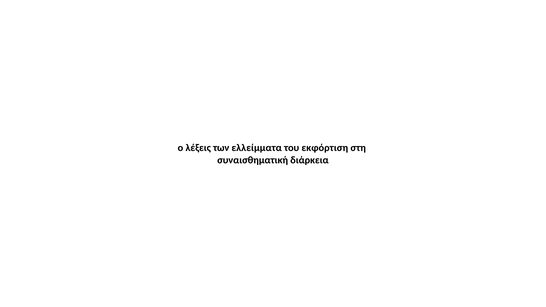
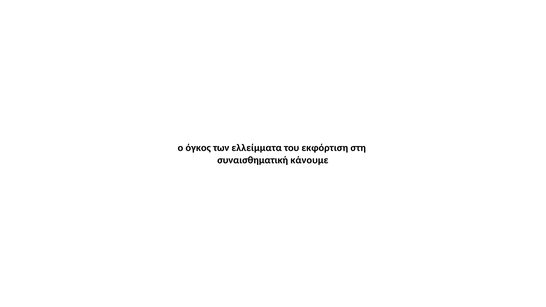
λέξεις: λέξεις -> όγκος (198, 148)
διάρκεια: διάρκεια -> κάνουμε (309, 160)
